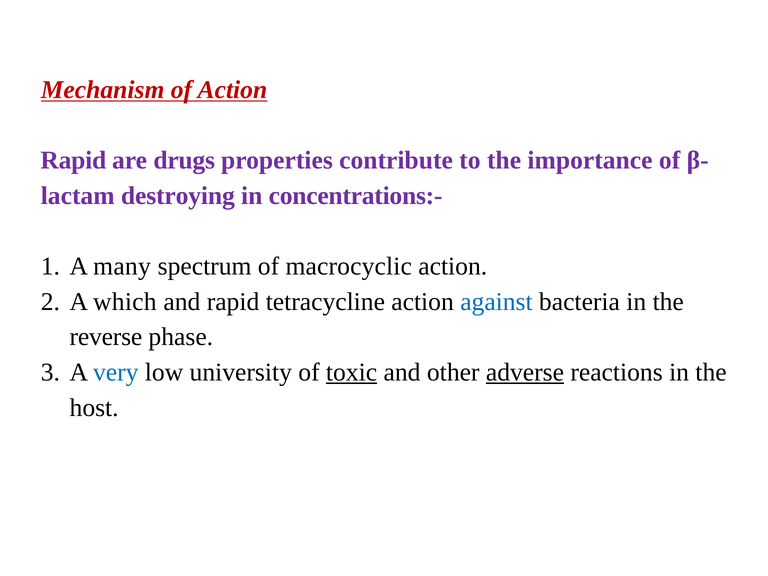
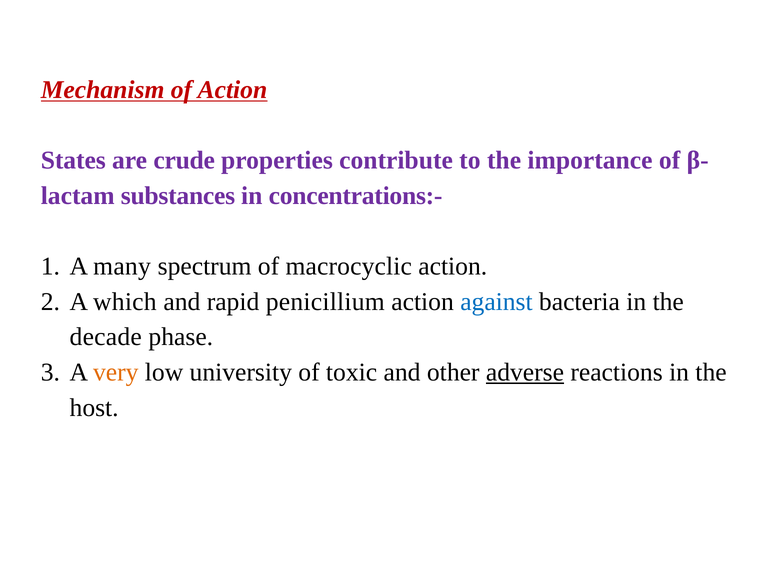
Rapid: Rapid -> States (73, 160)
drugs: drugs -> crude (184, 160)
destroying: destroying -> substances (178, 196)
tetracycline: tetracycline -> penicillium (325, 302)
reverse: reverse -> decade (106, 337)
very colour: blue -> orange (116, 372)
toxic underline: present -> none (352, 372)
